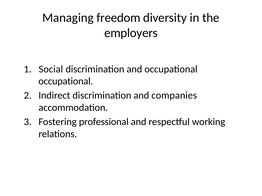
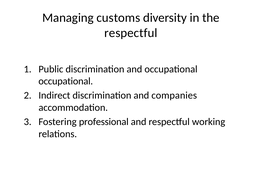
freedom: freedom -> customs (118, 18)
employers: employers -> respectful (131, 33)
Social: Social -> Public (51, 69)
